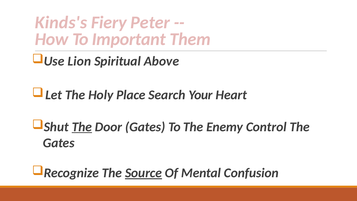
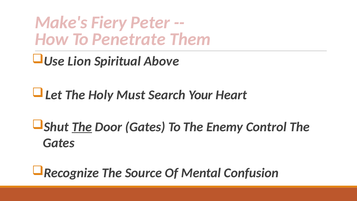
Kinds's: Kinds's -> Make's (61, 23)
Important: Important -> Penetrate (129, 39)
Place: Place -> Must (131, 95)
Source underline: present -> none (143, 173)
